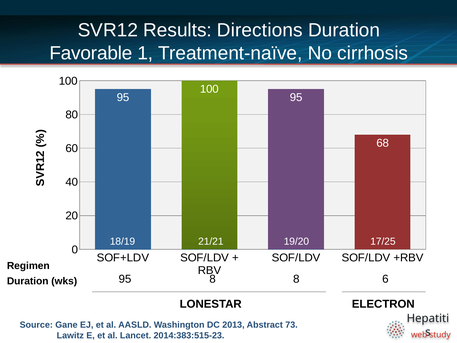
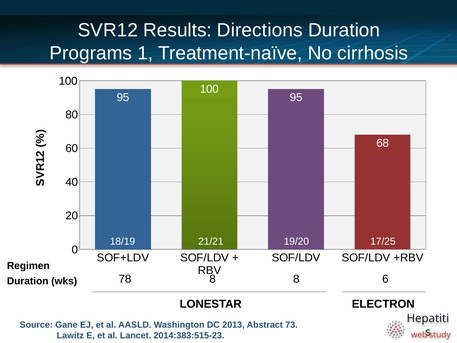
Favorable: Favorable -> Programs (91, 53)
wks 95: 95 -> 78 (125, 279)
